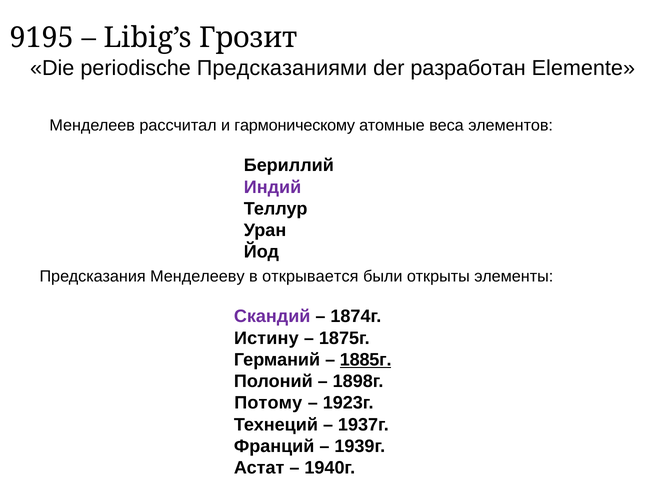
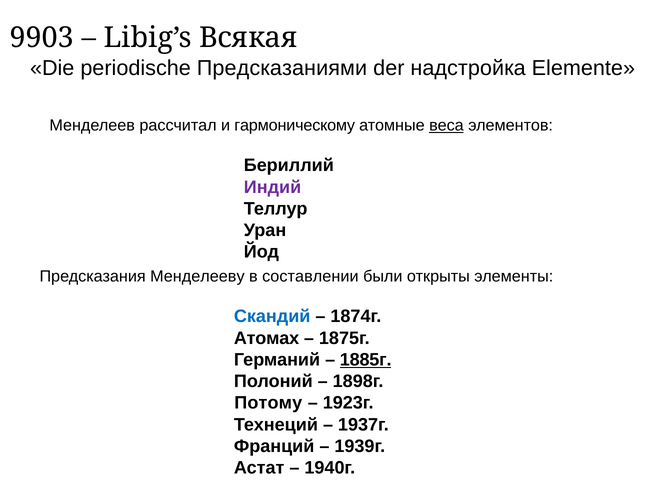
9195: 9195 -> 9903 (42, 38)
Грозит: Грозит -> Всякая (248, 38)
разработан: разработан -> надстройка (468, 68)
веса underline: none -> present (446, 125)
открывается: открывается -> составлении (310, 276)
Скандий colour: purple -> blue (272, 317)
Истину: Истину -> Атомах (267, 338)
